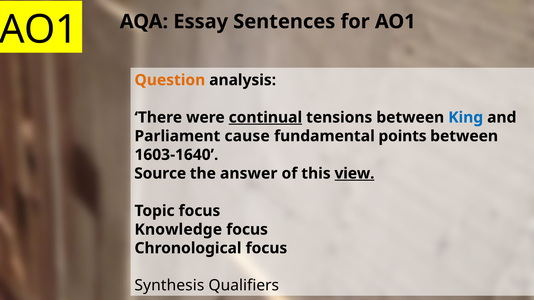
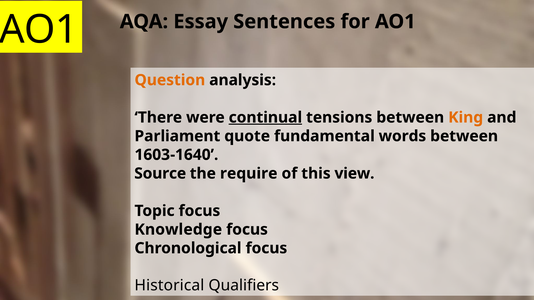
King colour: blue -> orange (466, 118)
cause: cause -> quote (247, 136)
points: points -> words (402, 136)
answer: answer -> require (249, 174)
view underline: present -> none (354, 174)
Synthesis: Synthesis -> Historical (169, 286)
